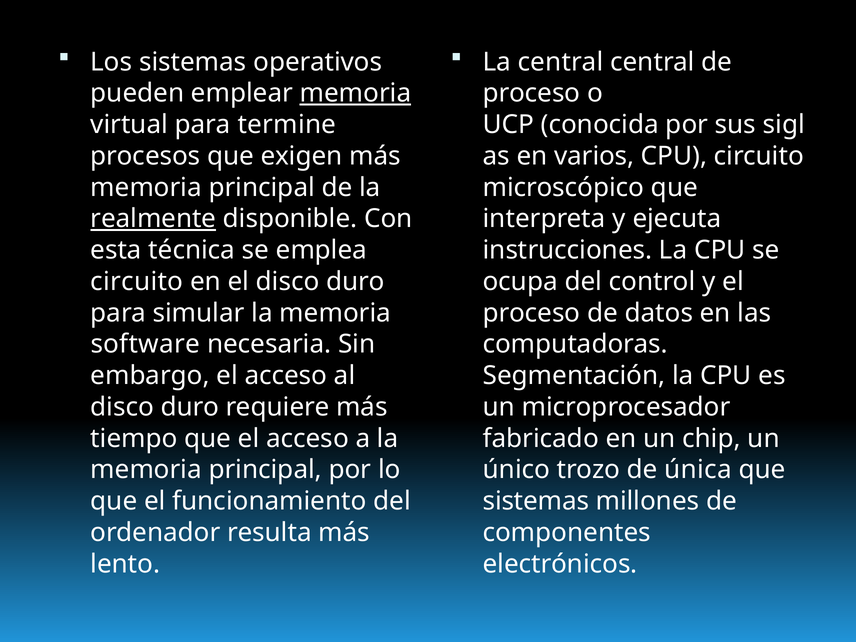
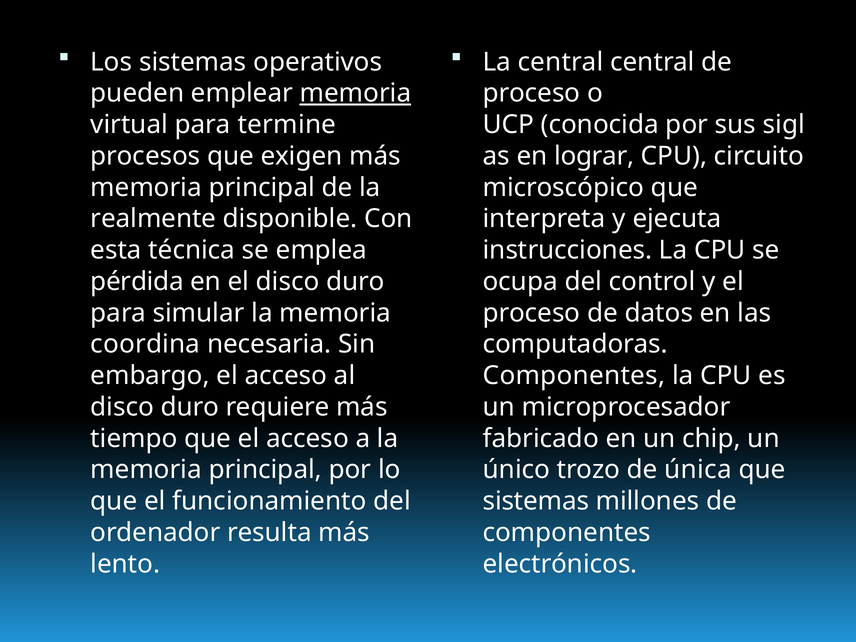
varios: varios -> lograr (594, 156)
realmente underline: present -> none (153, 219)
circuito: circuito -> pérdida (137, 282)
software: software -> coordina (145, 344)
Segmentación: Segmentación -> Componentes (574, 376)
